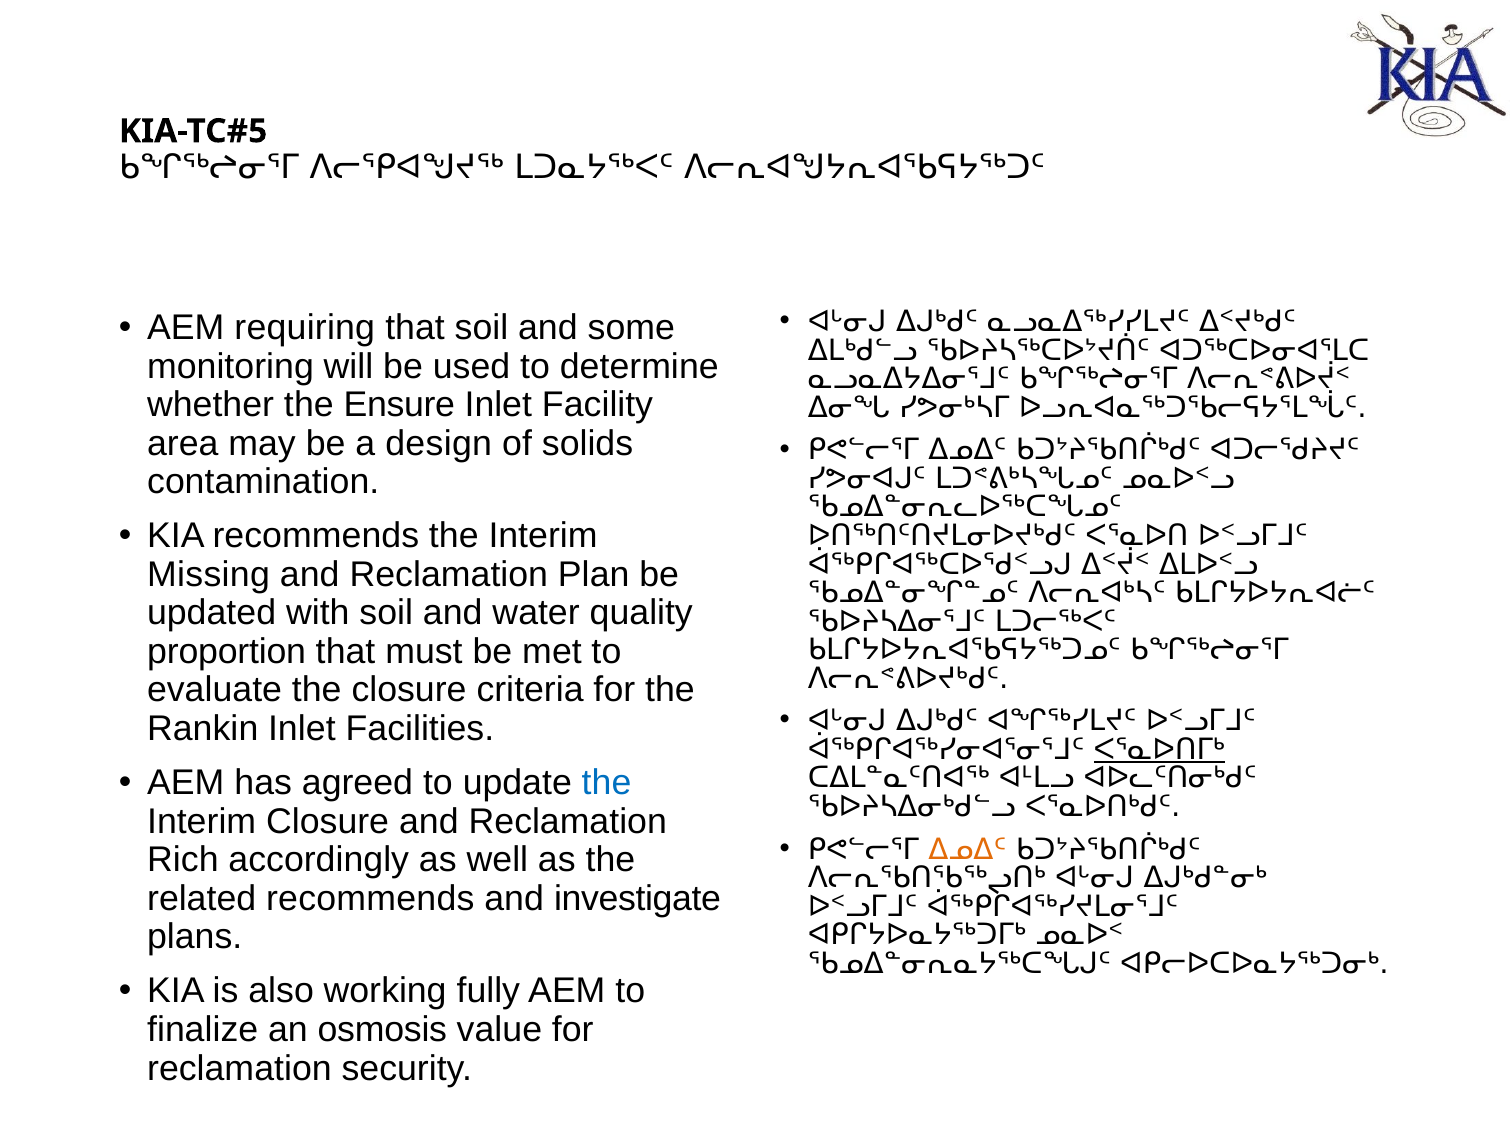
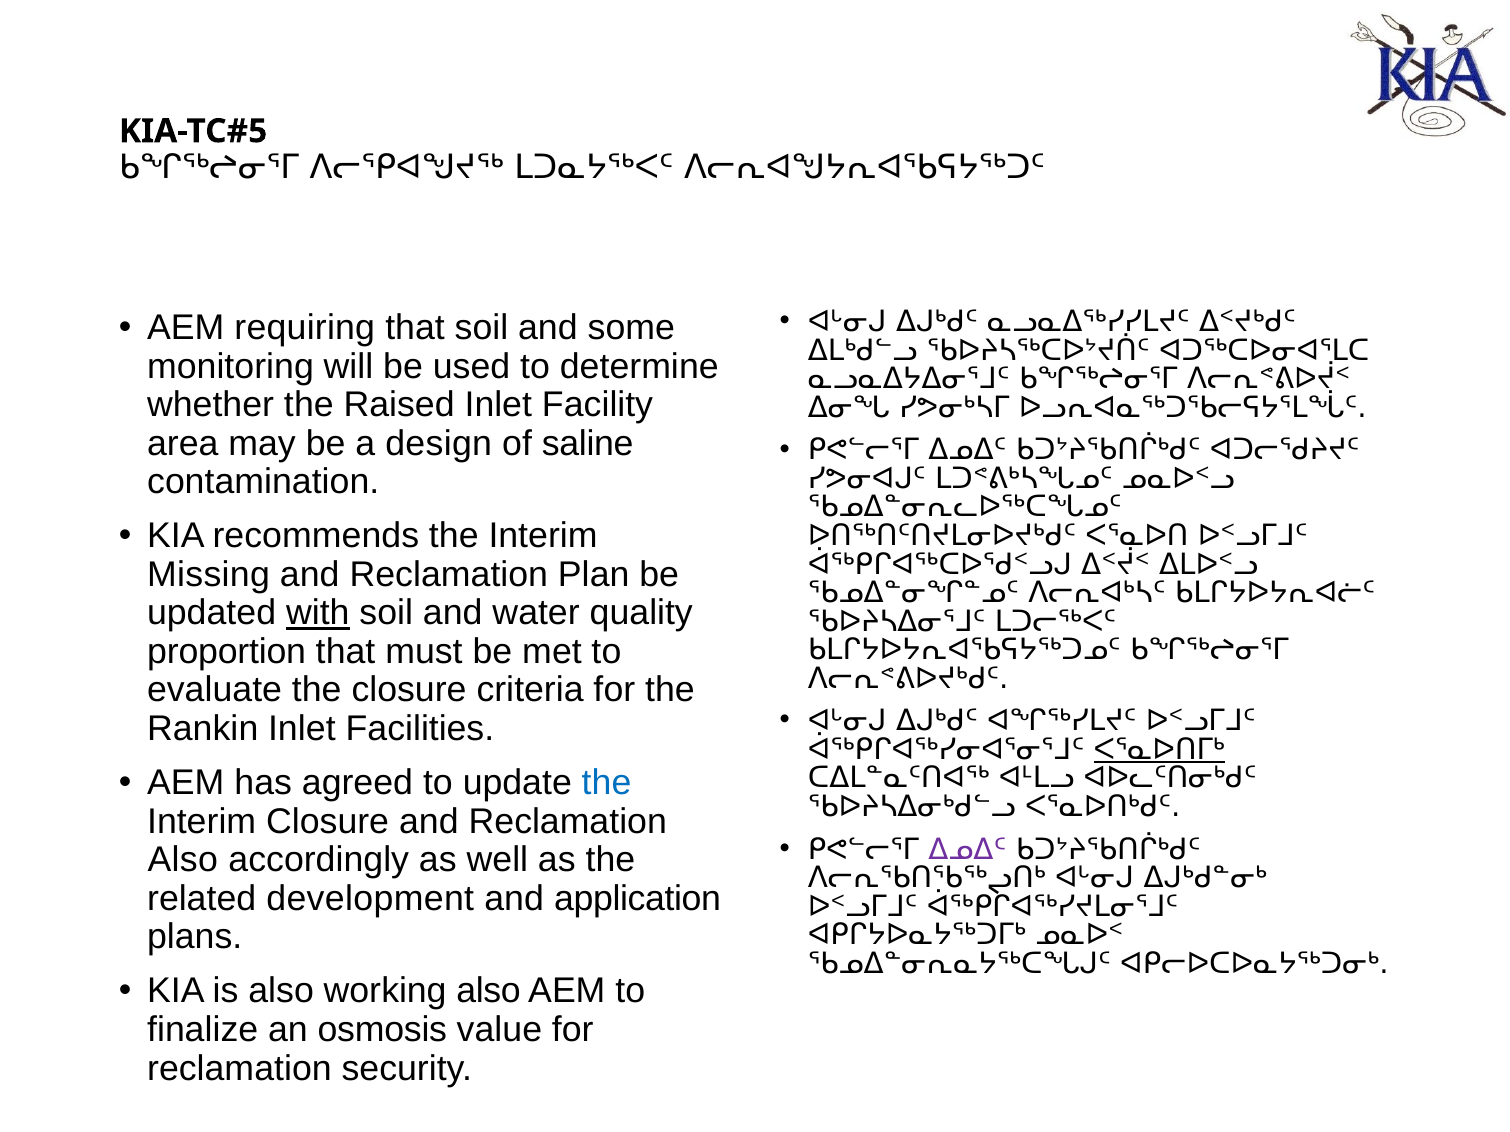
Ensure: Ensure -> Raised (399, 405)
solids: solids -> saline (588, 444)
with underline: none -> present (318, 613)
ᐃᓄᐃᑦ colour: orange -> purple (967, 850)
Rich: Rich -> Also (183, 860)
related recommends: recommends -> development (370, 899)
investigate: investigate -> application (638, 899)
working fully: fully -> also (489, 992)
